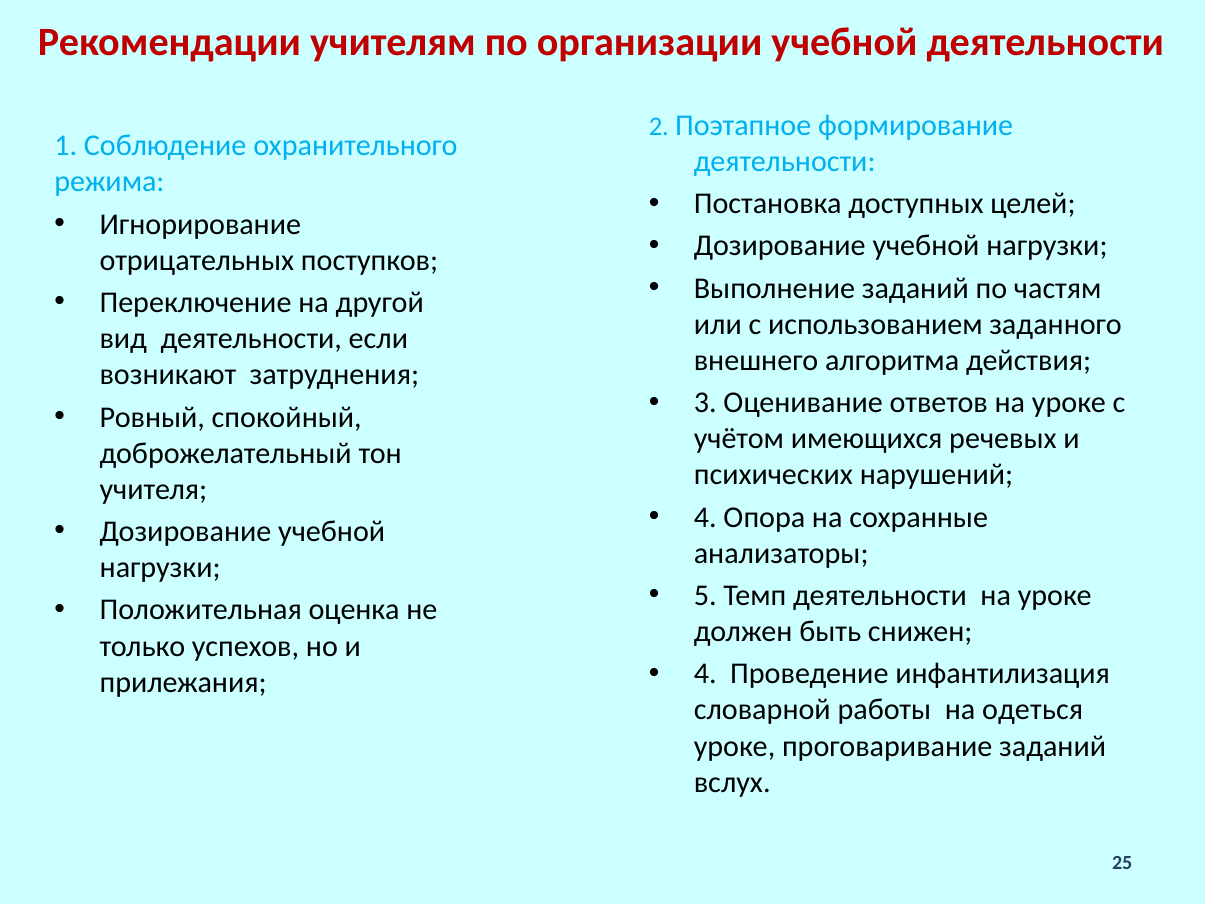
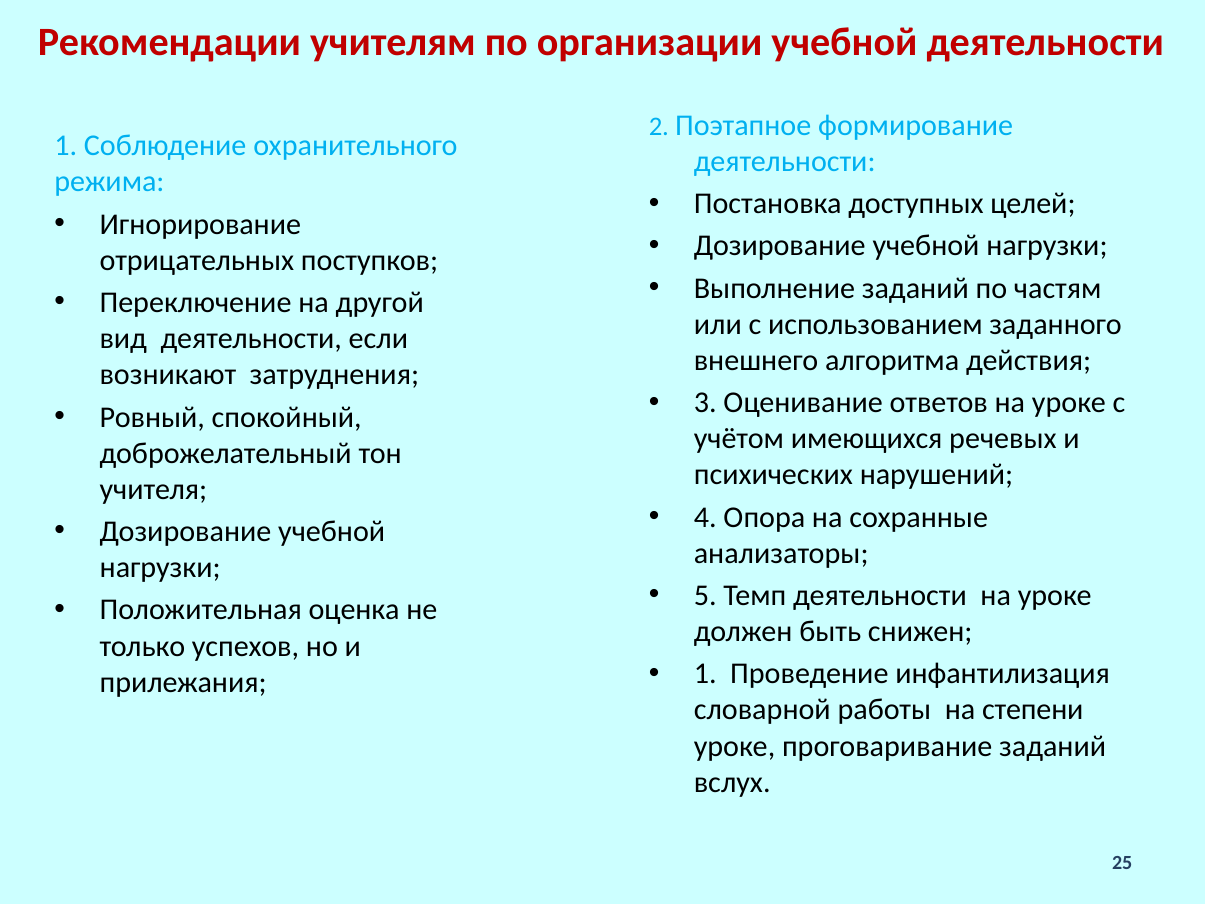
4: 4 -> 1 (705, 674)
одеться: одеться -> степени (1033, 710)
